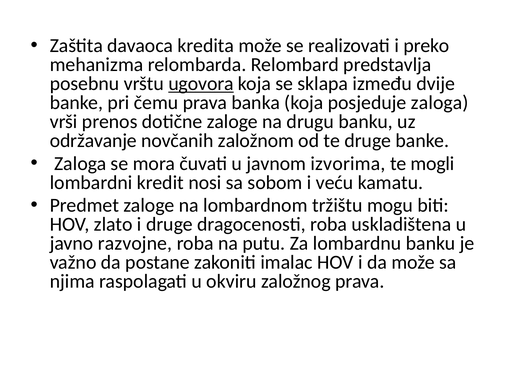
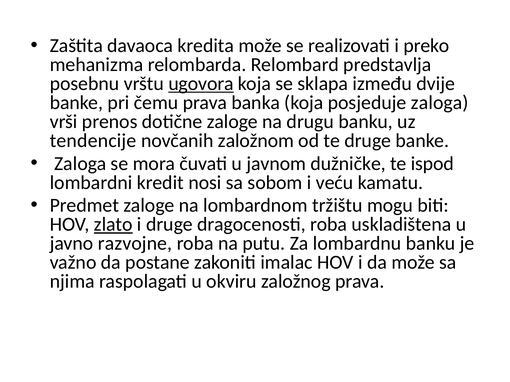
održavanje: održavanje -> tendencije (93, 141)
izvorima: izvorima -> dužničke (348, 164)
mogli: mogli -> ispod (432, 164)
zlato underline: none -> present (113, 225)
